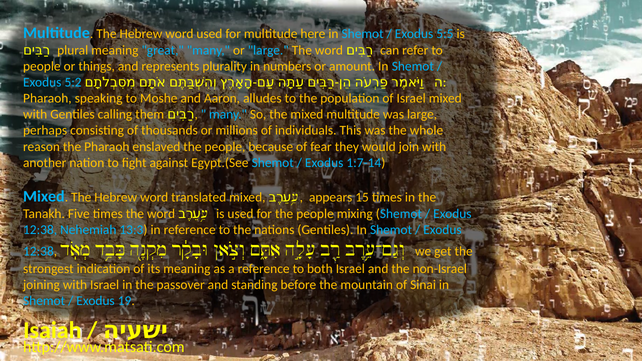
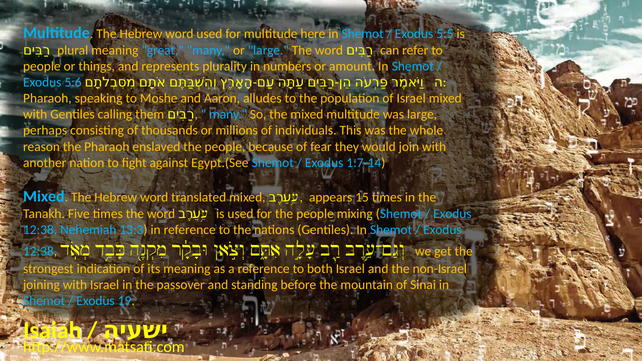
5:2: 5:2 -> 5:6 (73, 82)
